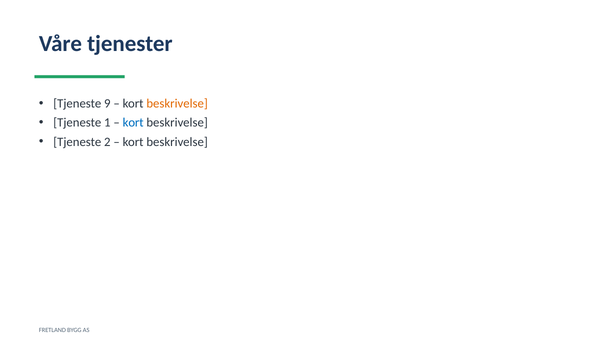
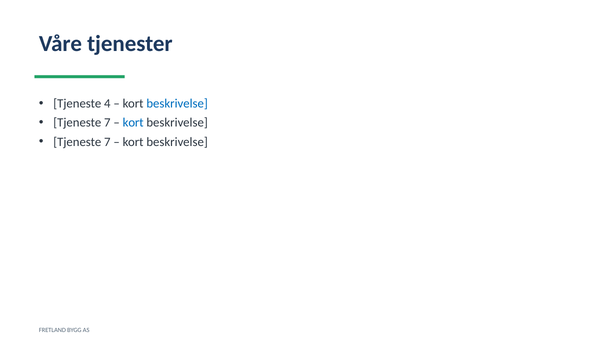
9: 9 -> 4 (107, 104)
beskrivelse colour: orange -> blue (177, 104)
1: 1 -> 7 (107, 123)
2: 2 -> 7 (107, 142)
